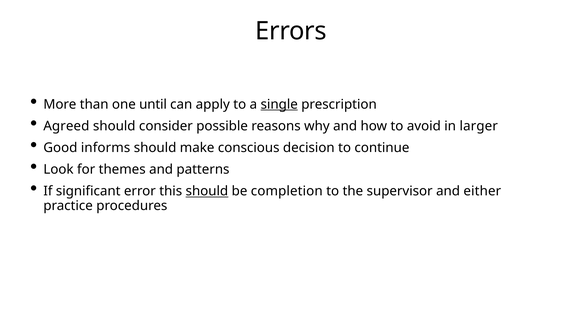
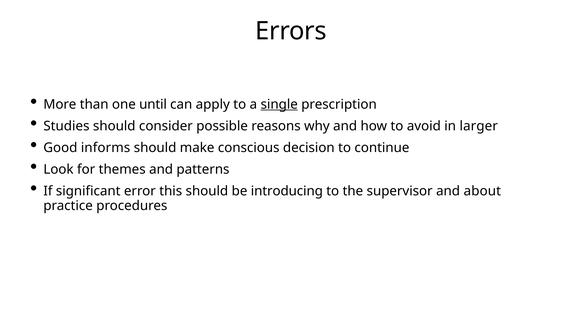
Agreed: Agreed -> Studies (66, 126)
should underline: present -> none (207, 191)
completion: completion -> introducing (287, 191)
either: either -> about (482, 191)
